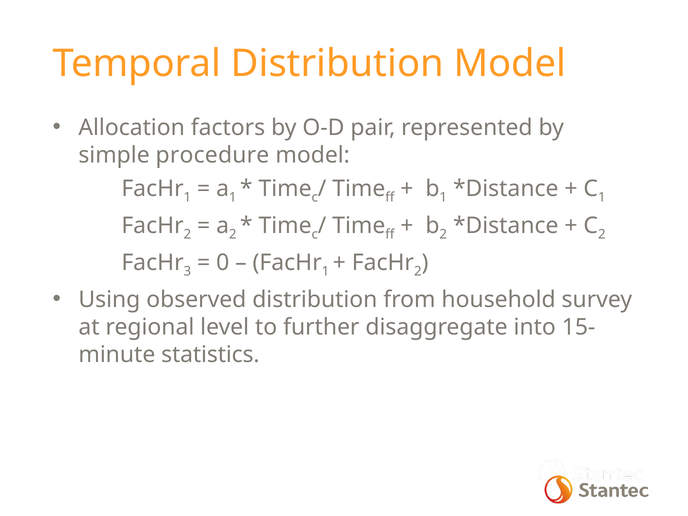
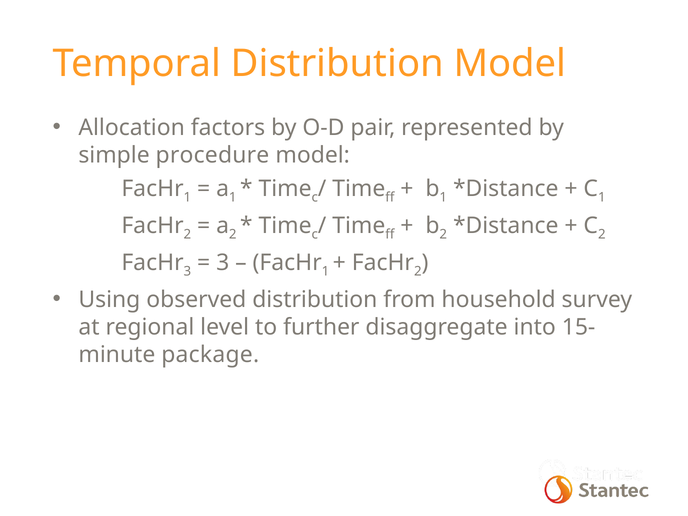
0: 0 -> 3 (223, 263)
statistics: statistics -> package (210, 355)
